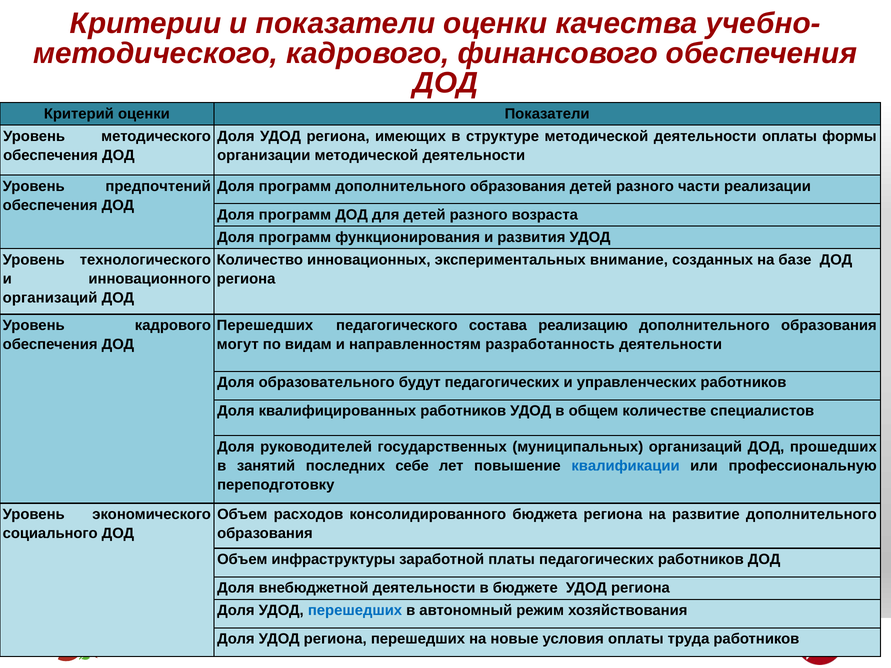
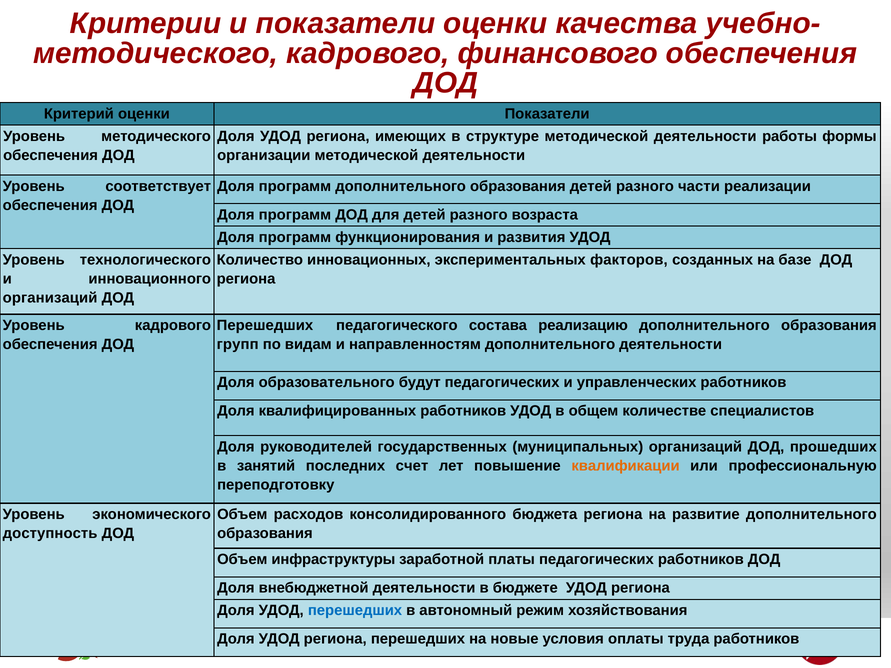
деятельности оплаты: оплаты -> работы (790, 136)
предпочтений: предпочтений -> соответствует (158, 186)
внимание: внимание -> факторов (629, 260)
могут: могут -> групп (238, 345)
направленностям разработанность: разработанность -> дополнительного (550, 345)
себе: себе -> счет (412, 466)
квалификации colour: blue -> orange (626, 466)
социального: социального -> доступность (50, 534)
